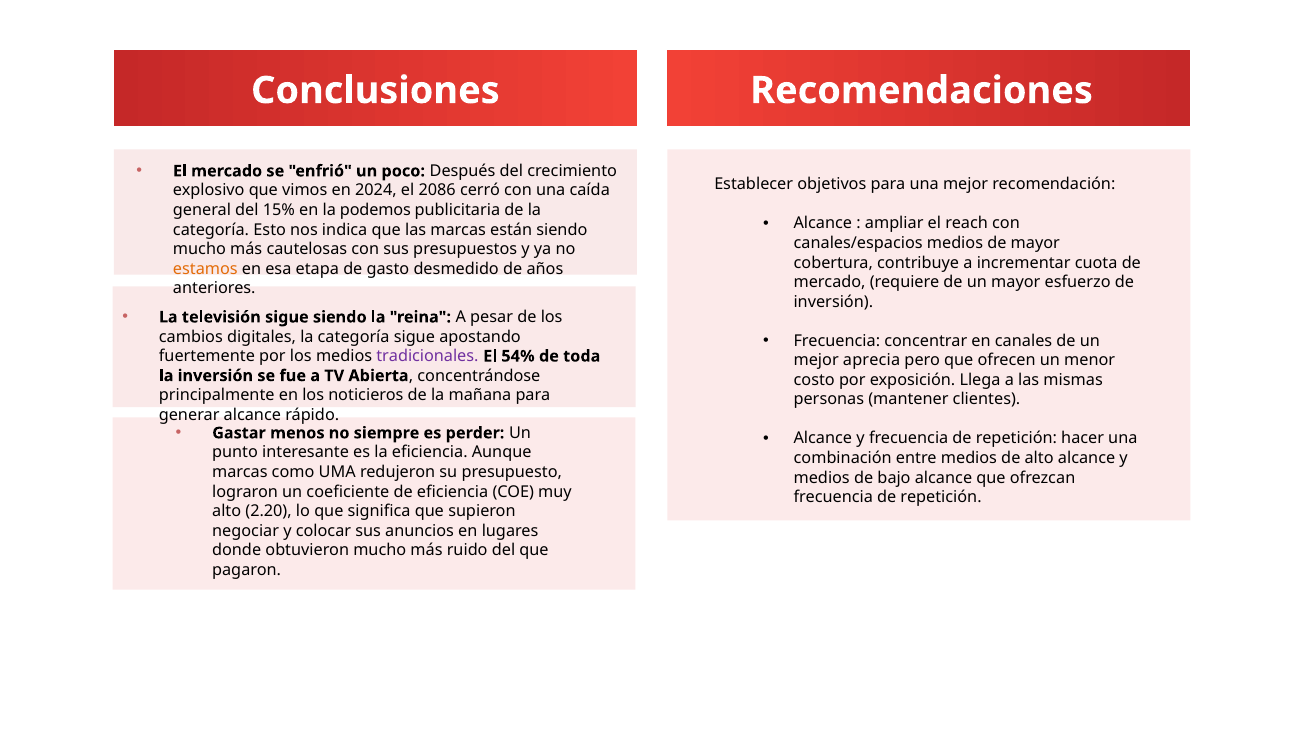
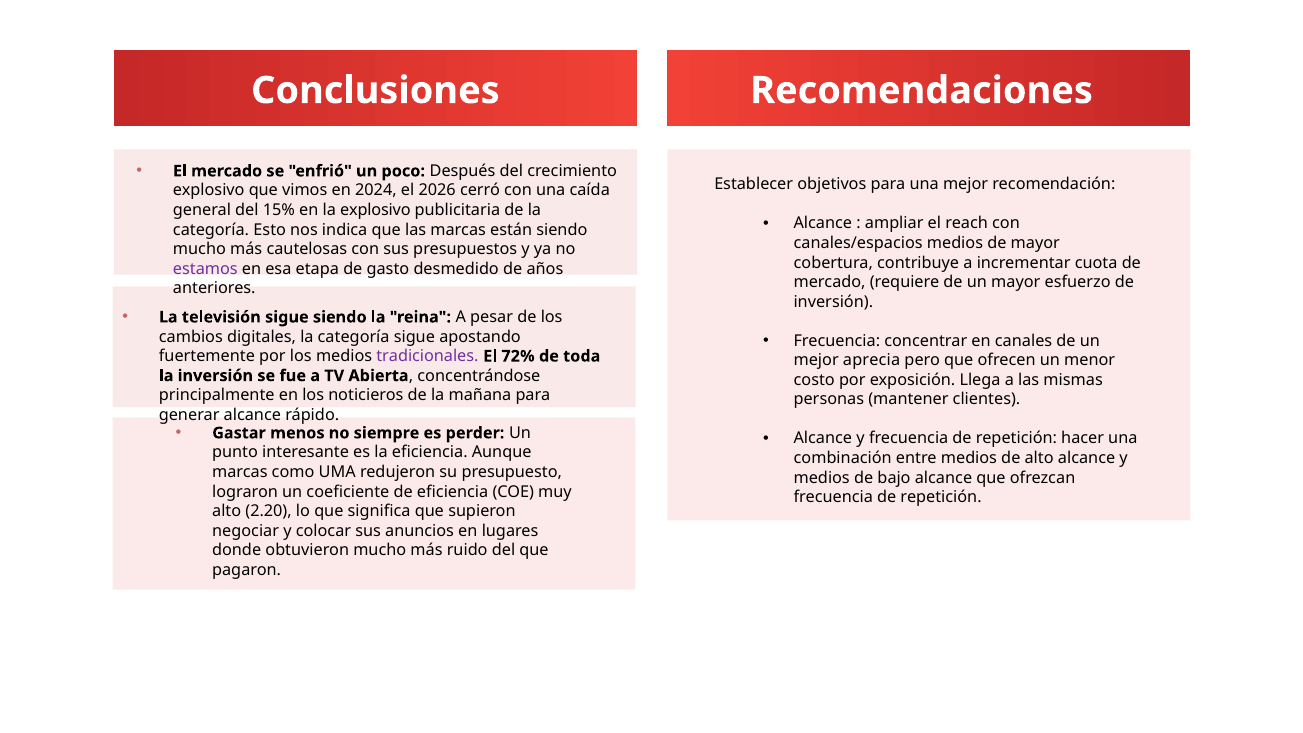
2086: 2086 -> 2026 (437, 191)
la podemos: podemos -> explosivo (375, 210)
estamos colour: orange -> purple (205, 269)
54%: 54% -> 72% (518, 356)
